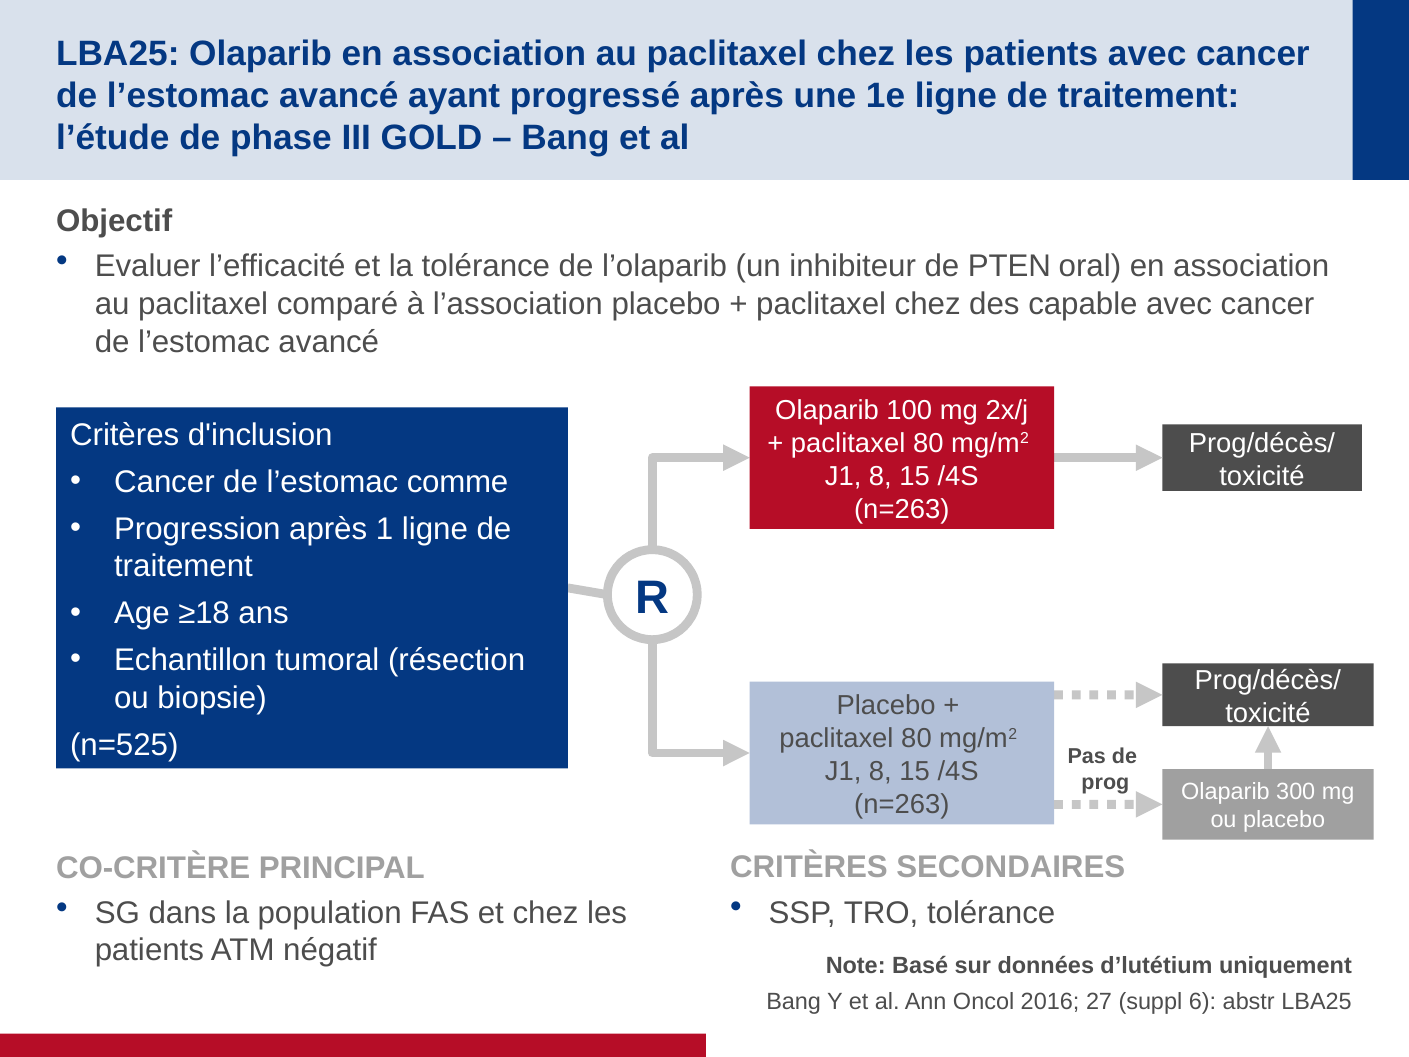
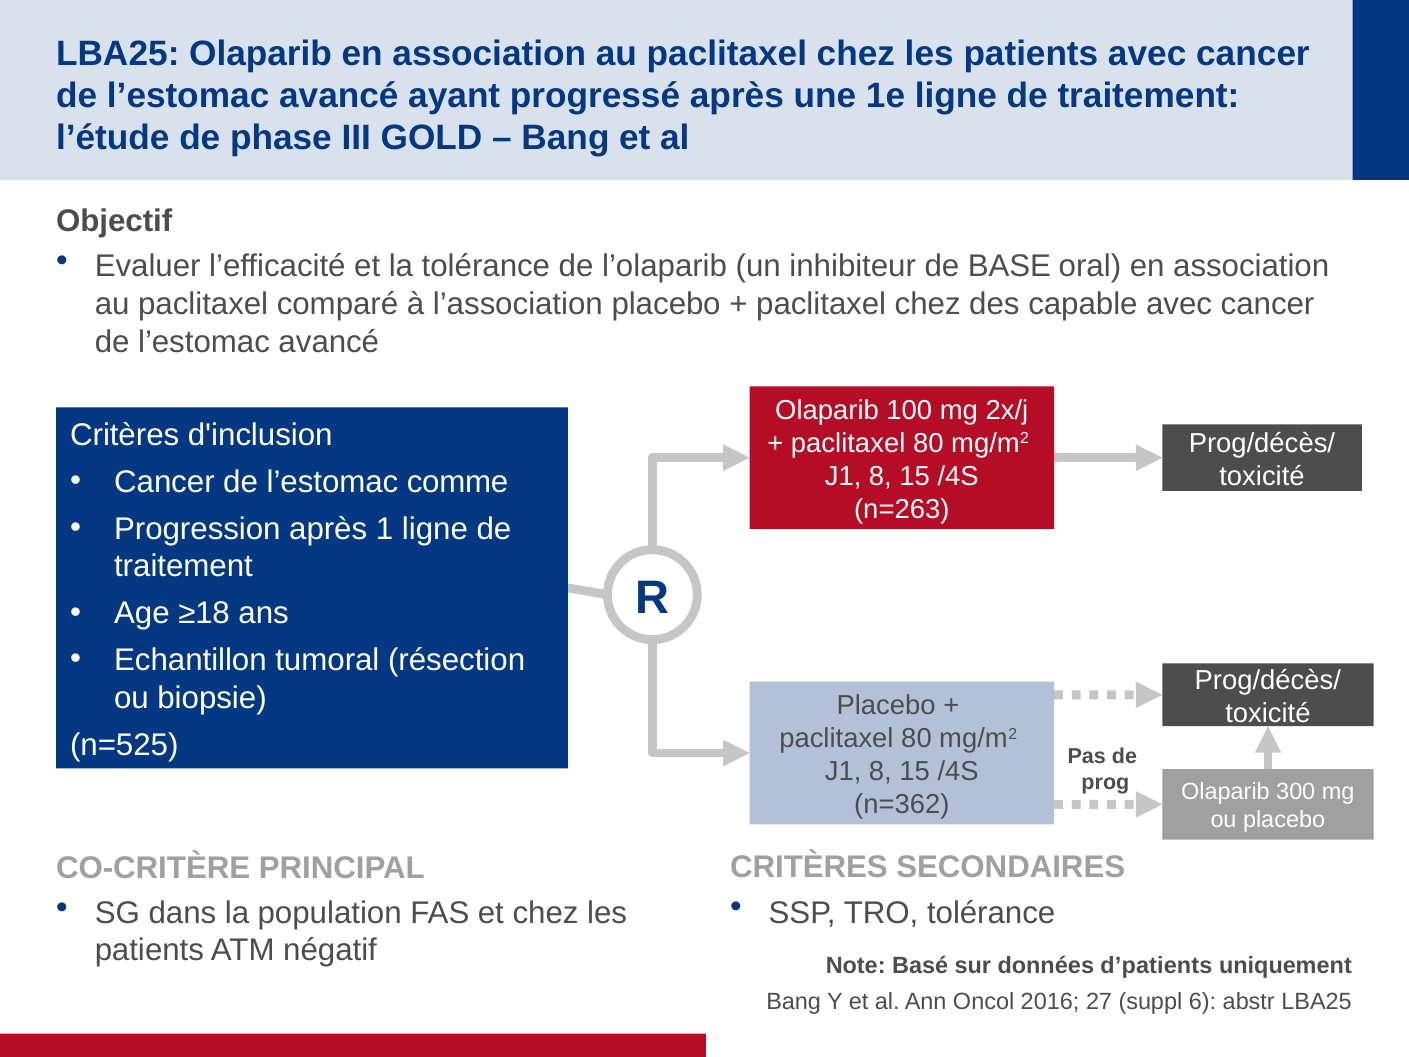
PTEN: PTEN -> BASE (1009, 267)
n=263: n=263 -> n=362 (902, 804)
d’lutétium: d’lutétium -> d’patients (1156, 966)
